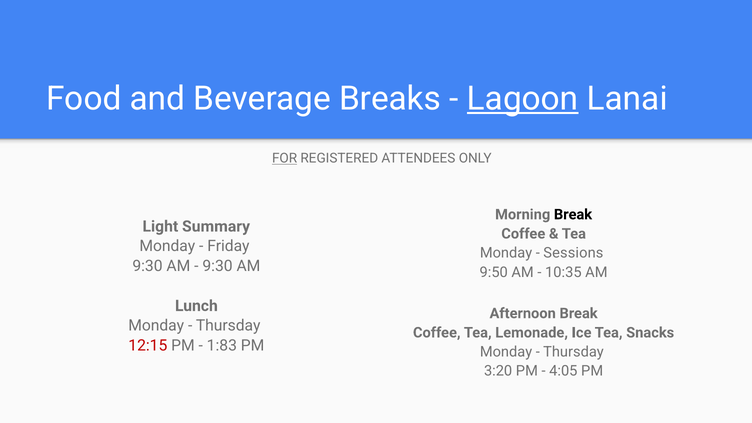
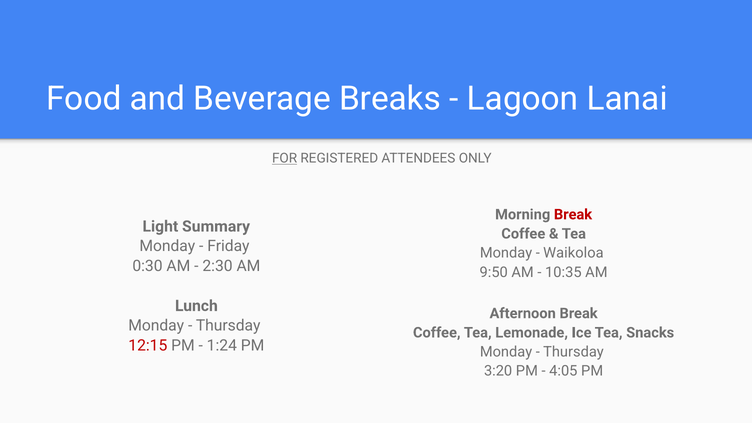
Lagoon underline: present -> none (523, 99)
Break colour: black -> red (573, 214)
Sessions: Sessions -> Waikoloa (573, 253)
9:30: 9:30 -> 0:30 (147, 266)
9:30: 9:30 -> 2:30 (218, 266)
1:83: 1:83 -> 1:24 (222, 346)
